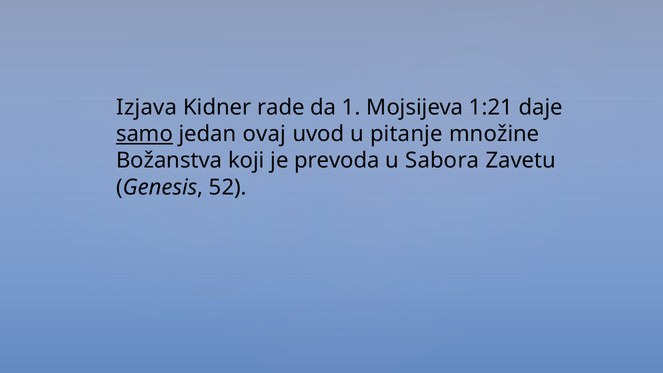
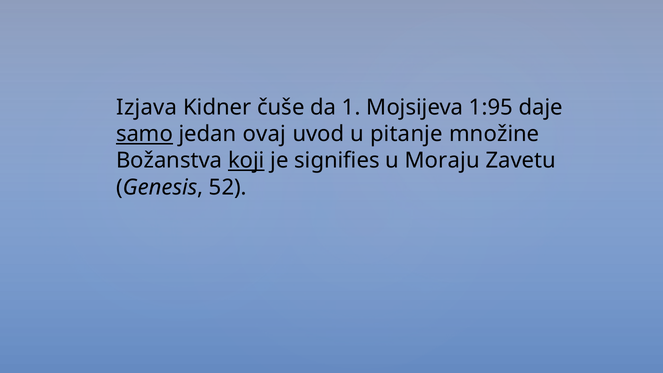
rade: rade -> čuše (281, 108)
1:21: 1:21 -> 1:95 (491, 108)
koji underline: none -> present (246, 161)
prevoda: prevoda -> signifies (337, 161)
Sabora: Sabora -> Moraju (442, 161)
